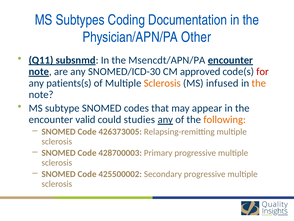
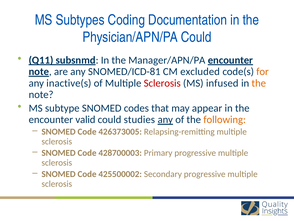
Physician/APN/PA Other: Other -> Could (196, 37)
Msencdt/APN/PA: Msencdt/APN/PA -> Manager/APN/PA (167, 60)
SNOMED/ICD-30: SNOMED/ICD-30 -> SNOMED/ICD-81 (124, 71)
approved: approved -> excluded (200, 71)
for colour: red -> orange (263, 71)
patients(s: patients(s -> inactive(s (69, 83)
Sclerosis colour: orange -> red (162, 83)
